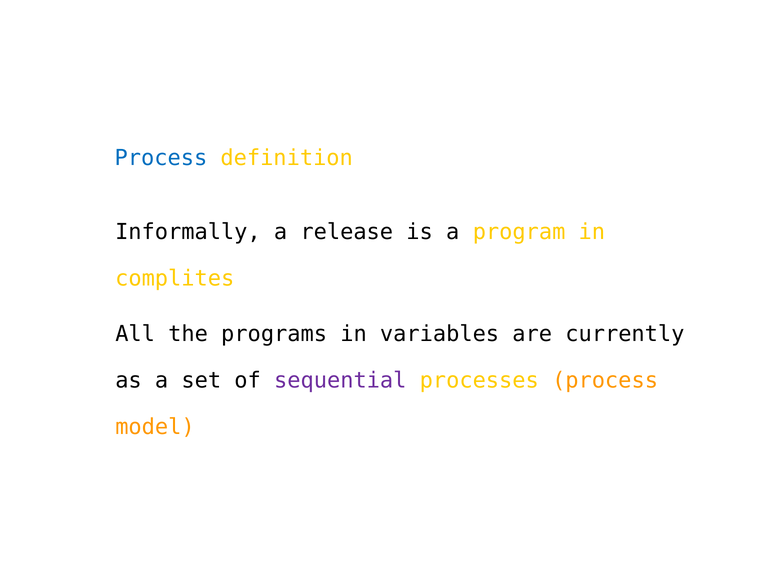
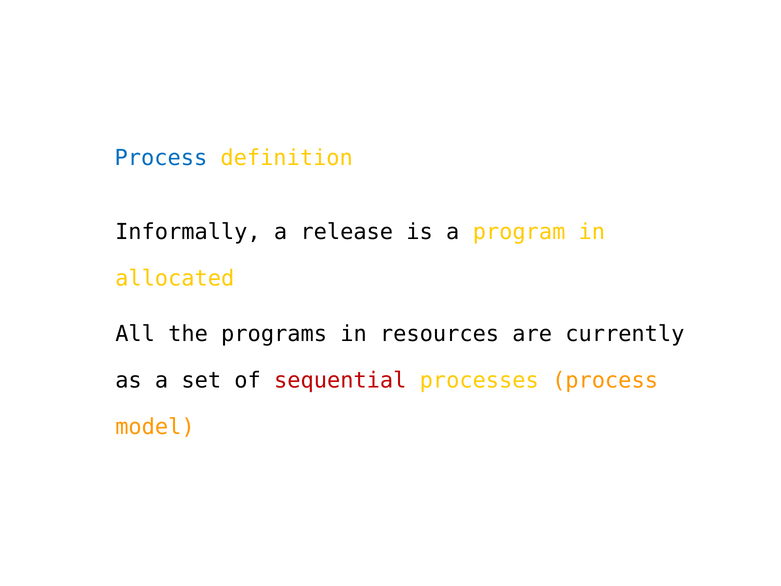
complites: complites -> allocated (175, 278)
variables: variables -> resources (440, 334)
sequential colour: purple -> red (340, 380)
